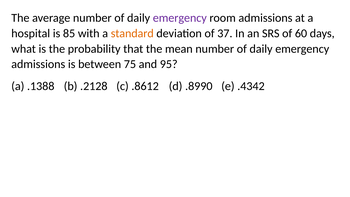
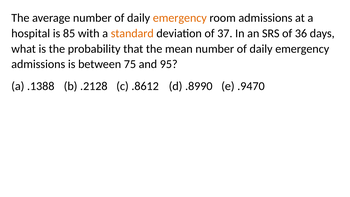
emergency colour: purple -> orange (180, 18)
60: 60 -> 36 (301, 33)
.4342: .4342 -> .9470 (251, 86)
